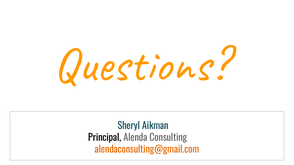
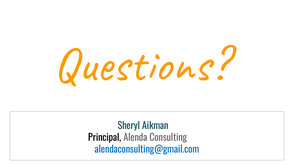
alendaconsulting@gmail.com colour: orange -> blue (147, 150)
